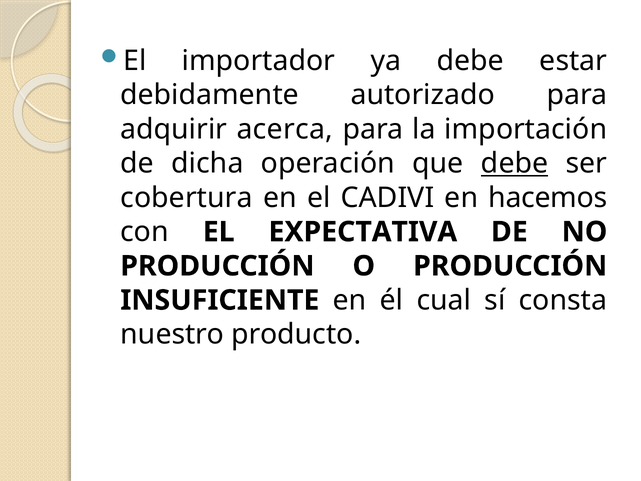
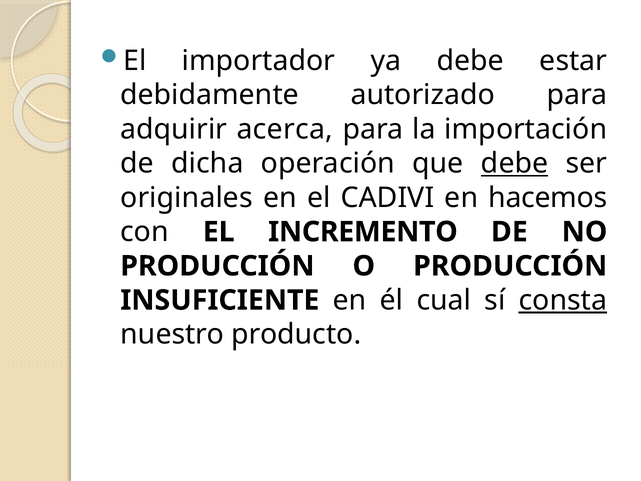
cobertura: cobertura -> originales (187, 198)
EXPECTATIVA: EXPECTATIVA -> INCREMENTO (363, 232)
consta underline: none -> present (563, 300)
